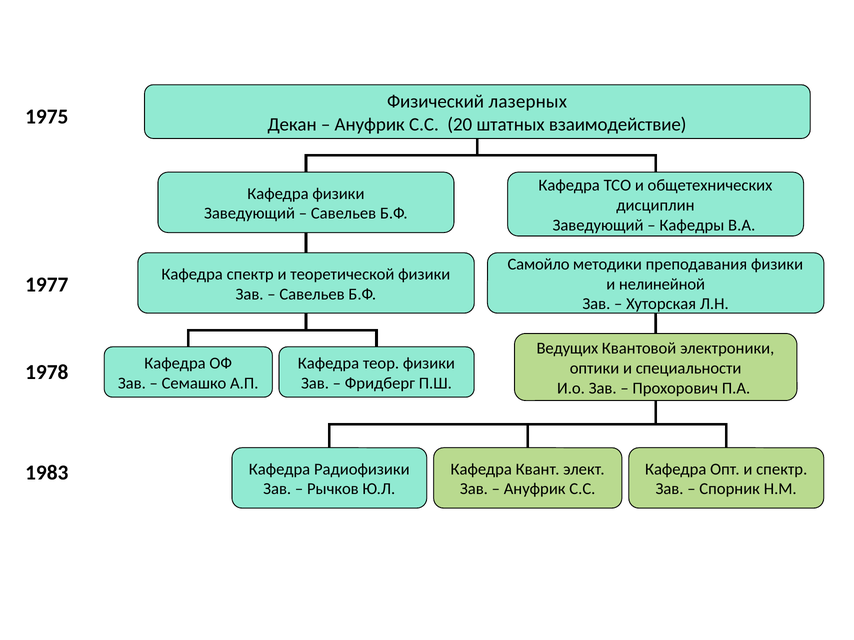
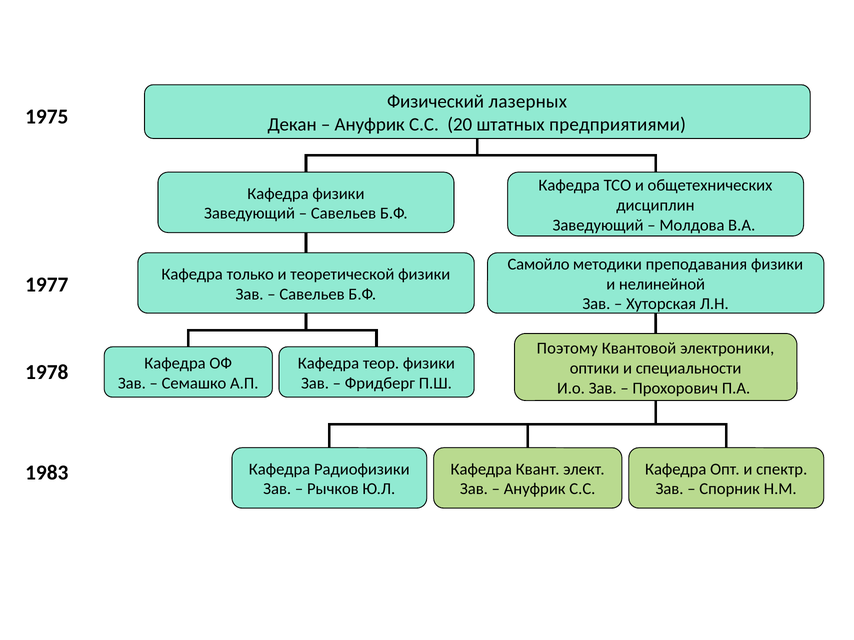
взаимодействие: взаимодействие -> предприятиями (618, 124)
Кафедры: Кафедры -> Молдова (692, 225)
Кафедра спектр: спектр -> только (250, 274)
Ведущих: Ведущих -> Поэтому (567, 348)
